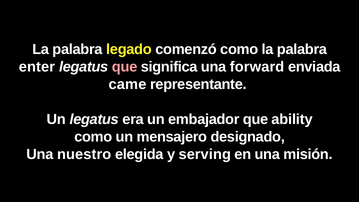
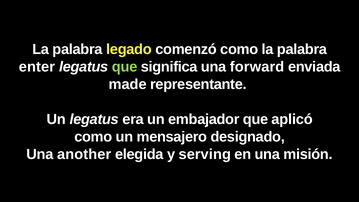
que colour: pink -> light green (125, 67)
came: came -> made (128, 84)
ability: ability -> aplicó (292, 119)
nuestro: nuestro -> another (84, 154)
